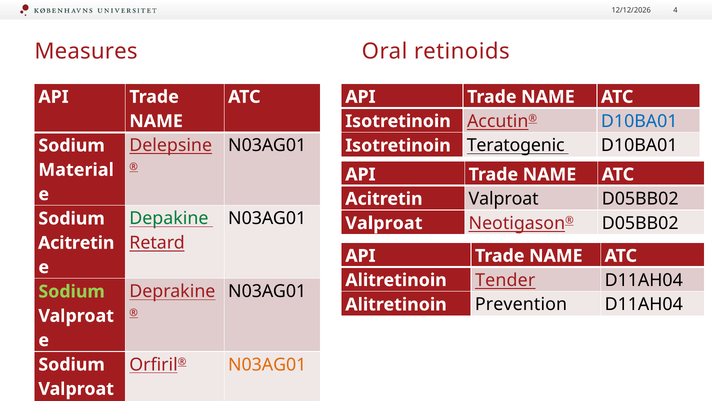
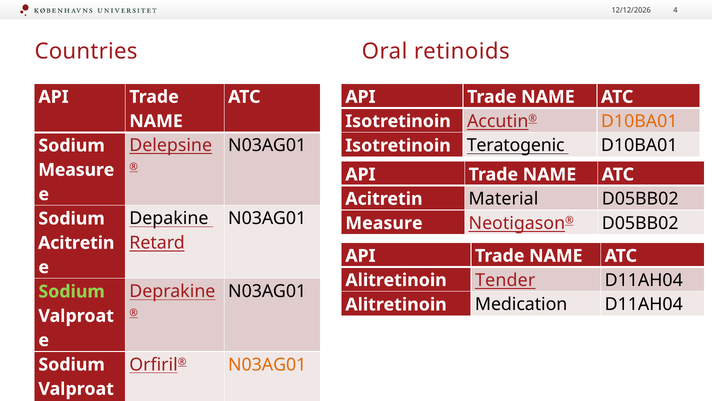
Measures: Measures -> Countries (86, 51)
D10BA01 colour: blue -> orange (639, 121)
Material: Material -> Measure (76, 170)
Valproat: Valproat -> Material (504, 199)
Depakine colour: green -> black (169, 218)
Valproat: Valproat -> Measure (384, 223)
Prevention: Prevention -> Medication (521, 304)
